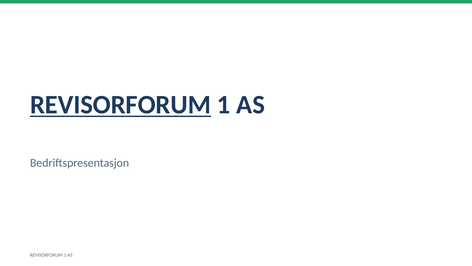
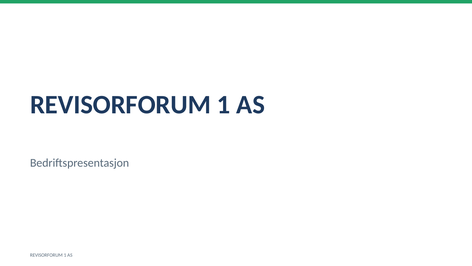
REVISORFORUM underline: present -> none (120, 105)
